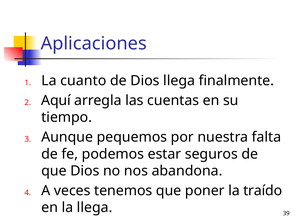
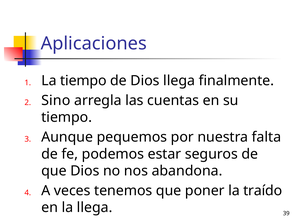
La cuanto: cuanto -> tiempo (83, 81)
Aquí: Aquí -> Sino (56, 100)
